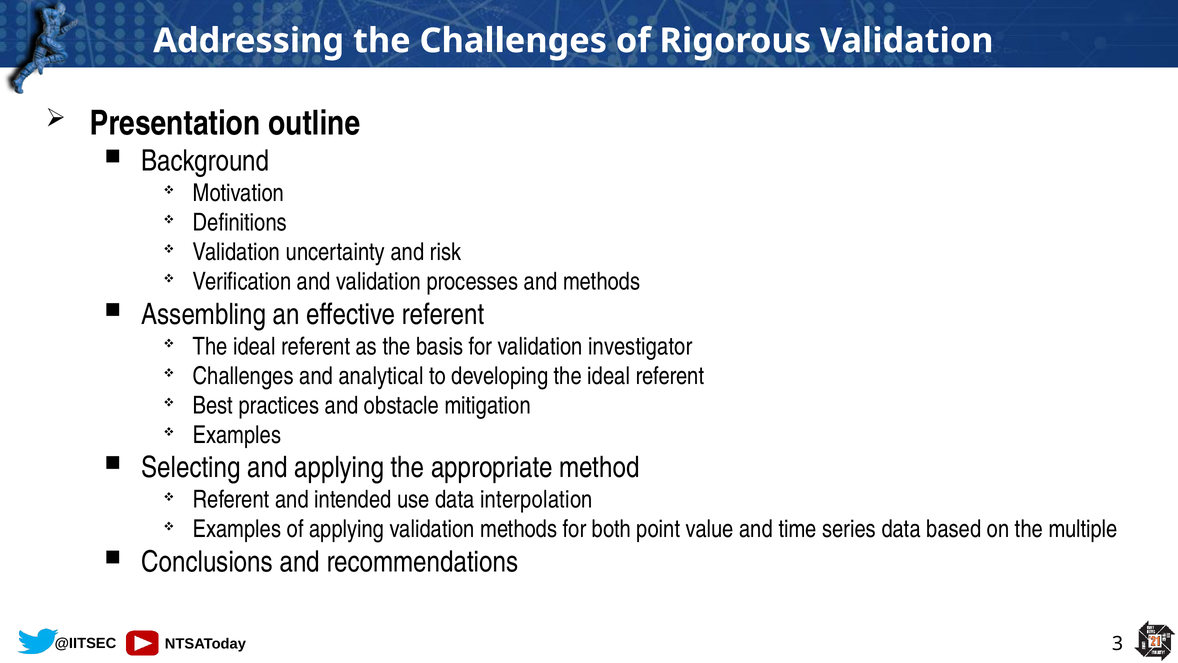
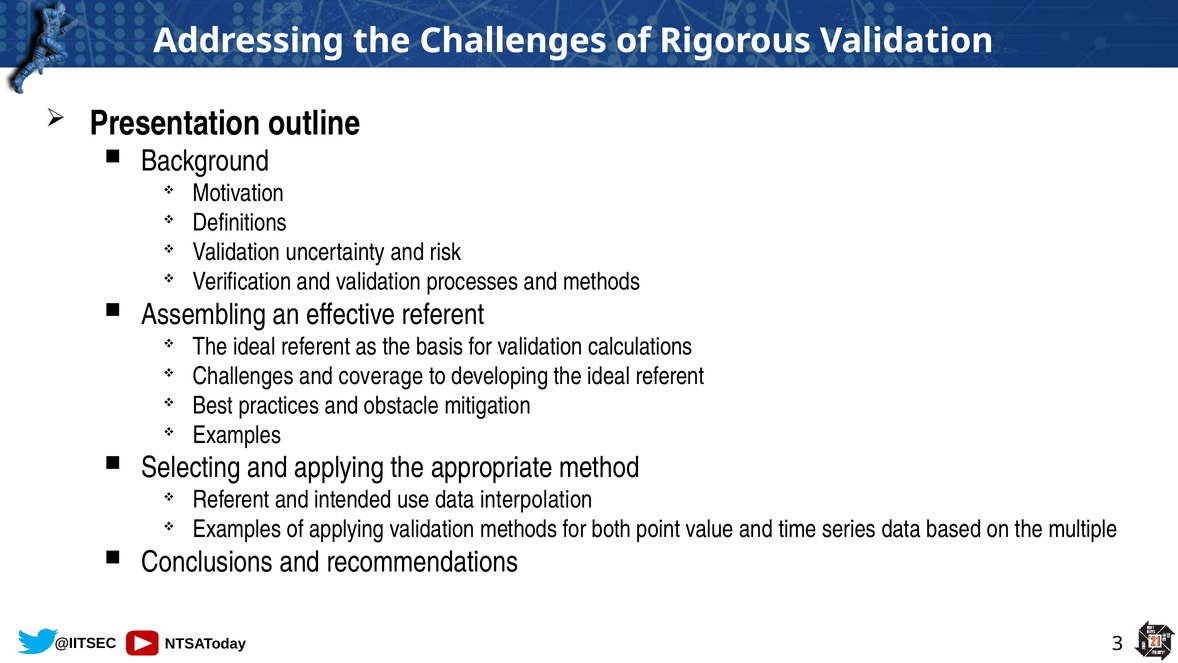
investigator: investigator -> calculations (640, 346)
analytical: analytical -> coverage (381, 376)
